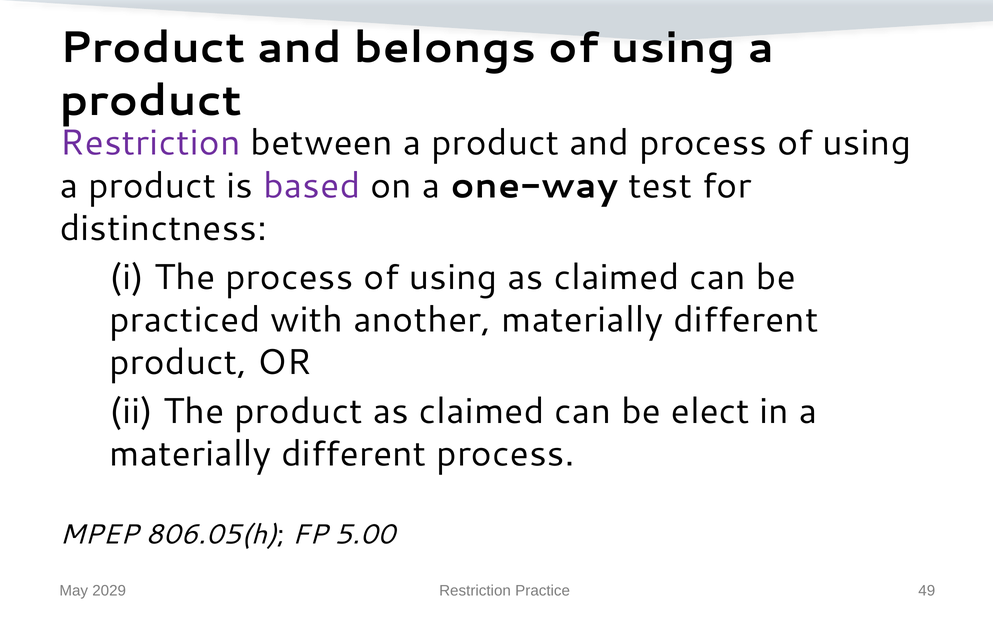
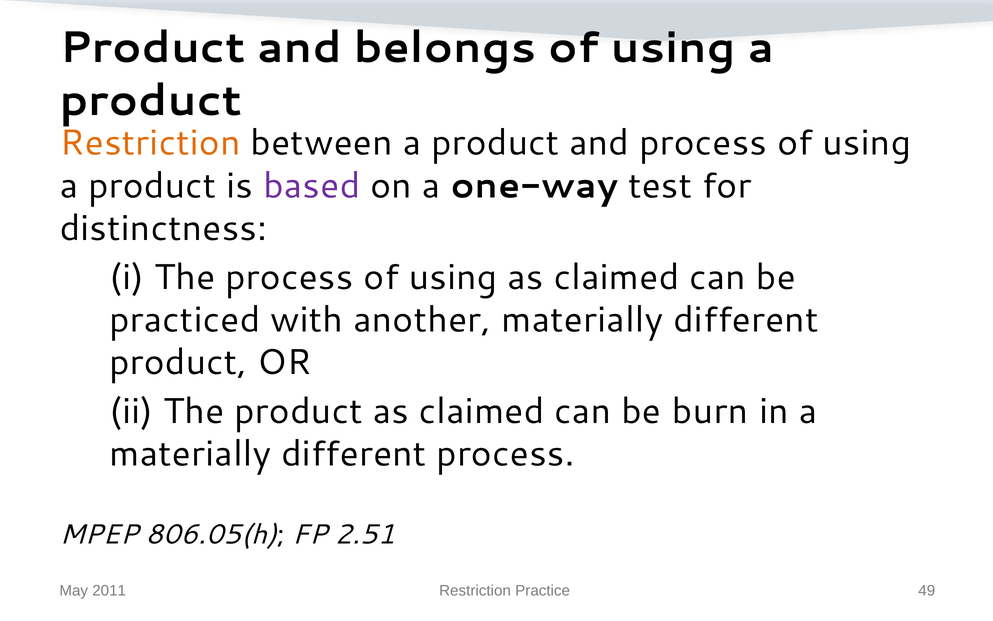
Restriction colour: purple -> orange (150, 143)
elect: elect -> burn (710, 411)
5.00: 5.00 -> 2.51 (365, 534)
2029: 2029 -> 2011 (109, 590)
